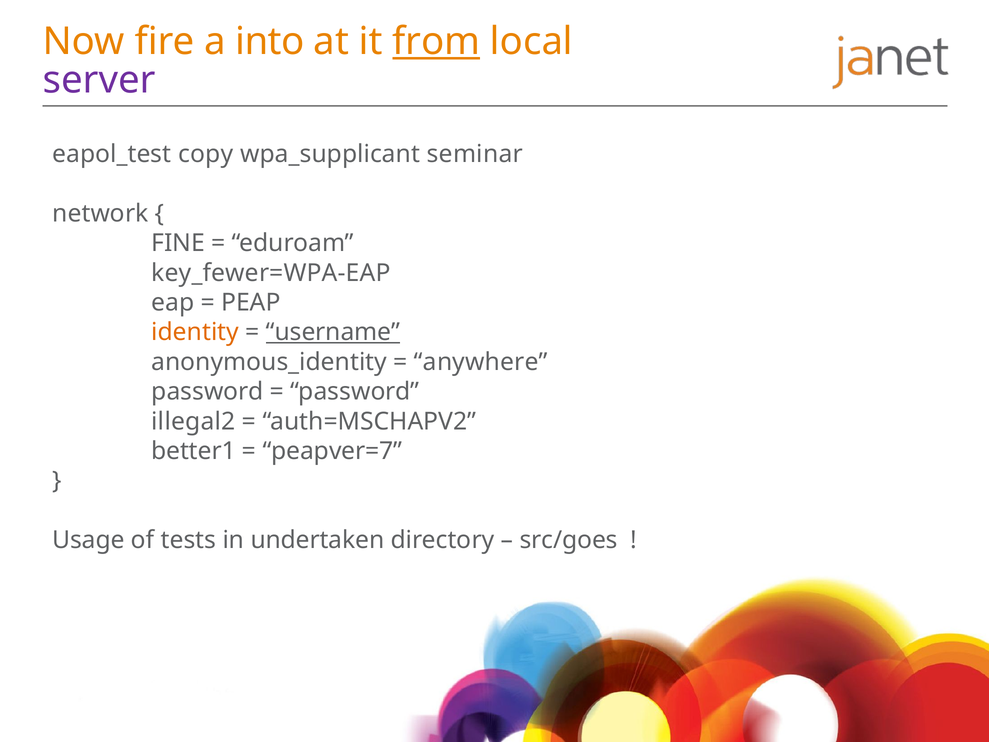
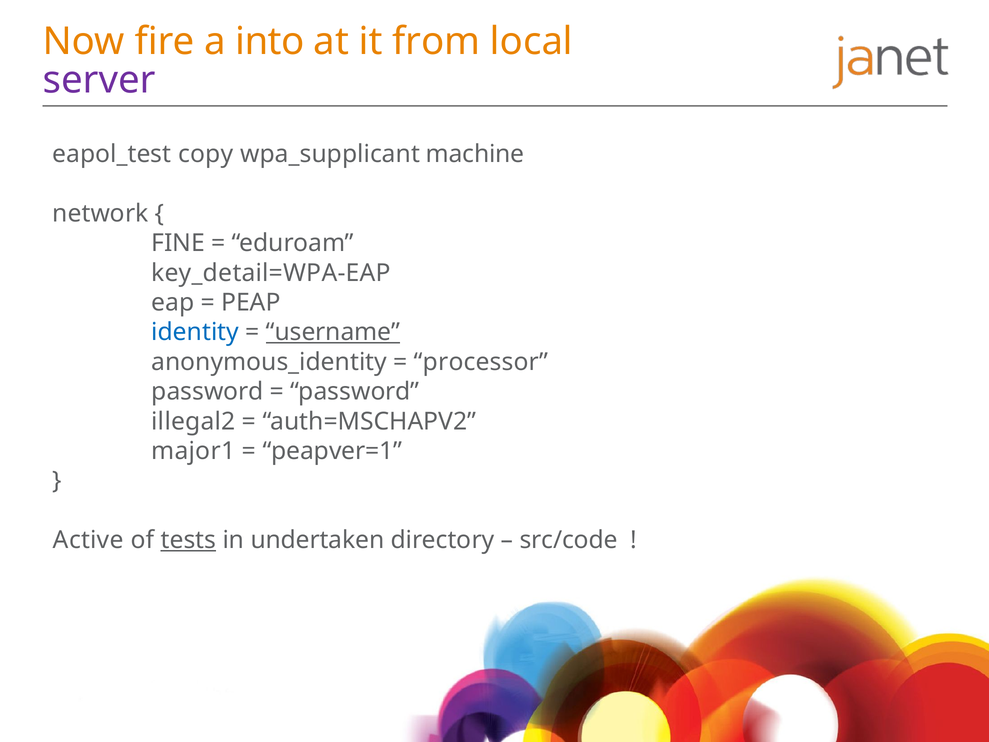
from underline: present -> none (436, 42)
seminar: seminar -> machine (475, 154)
key_fewer=WPA-EAP: key_fewer=WPA-EAP -> key_detail=WPA-EAP (271, 273)
identity colour: orange -> blue (195, 332)
anywhere: anywhere -> processor (481, 362)
better1: better1 -> major1 (193, 451)
peapver=7: peapver=7 -> peapver=1 (332, 451)
Usage: Usage -> Active (88, 540)
tests underline: none -> present (188, 540)
src/goes: src/goes -> src/code (569, 540)
